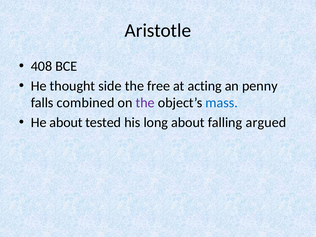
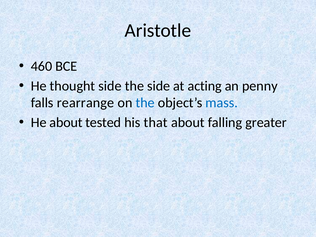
408: 408 -> 460 (41, 66)
the free: free -> side (159, 86)
combined: combined -> rearrange (86, 103)
the colour: purple -> blue (145, 103)
long: long -> that (156, 122)
argued: argued -> greater (266, 122)
